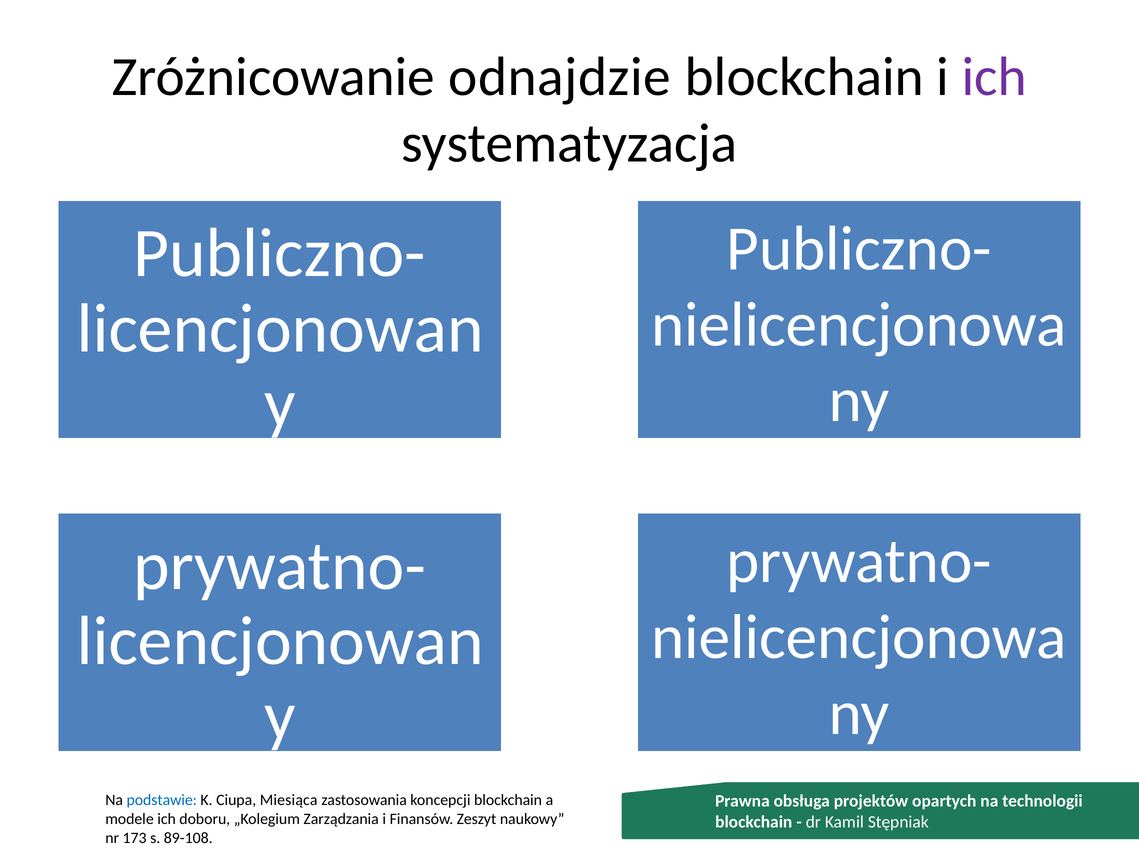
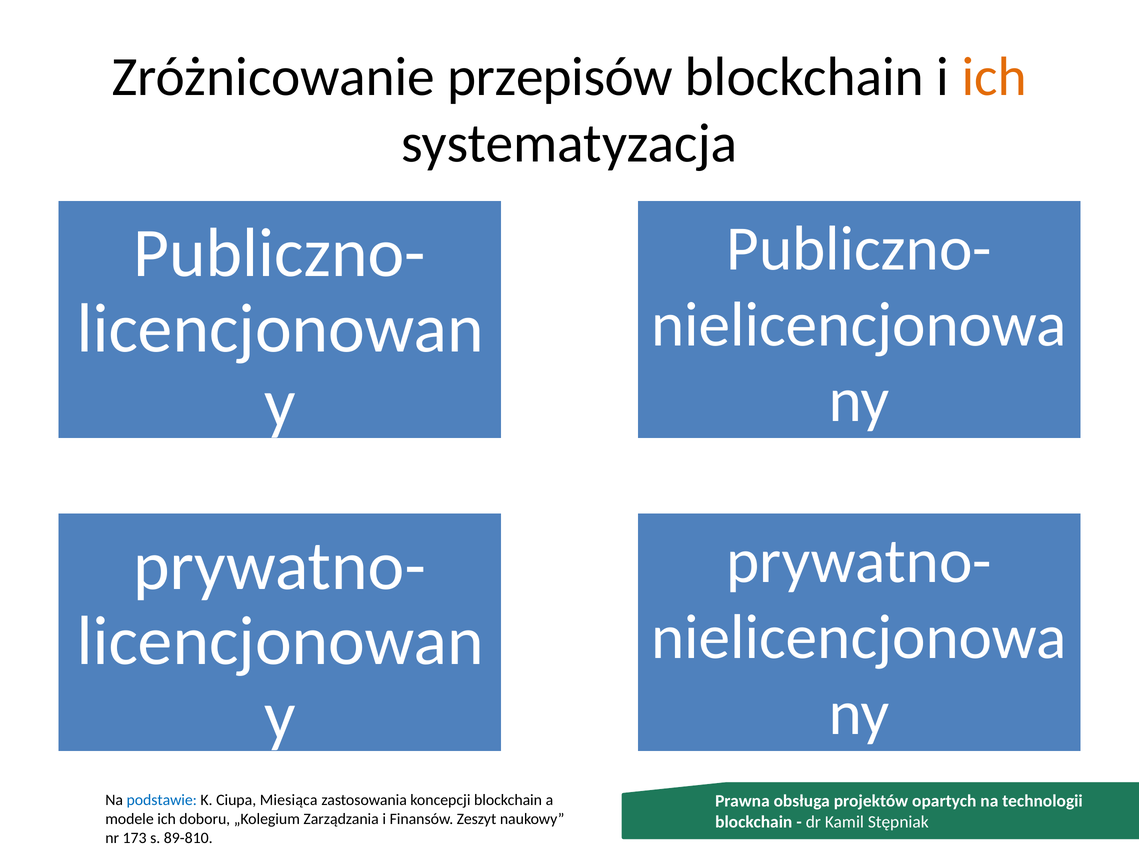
odnajdzie: odnajdzie -> przepisów (560, 77)
ich colour: purple -> orange (994, 77)
89-108: 89-108 -> 89-810 (188, 838)
